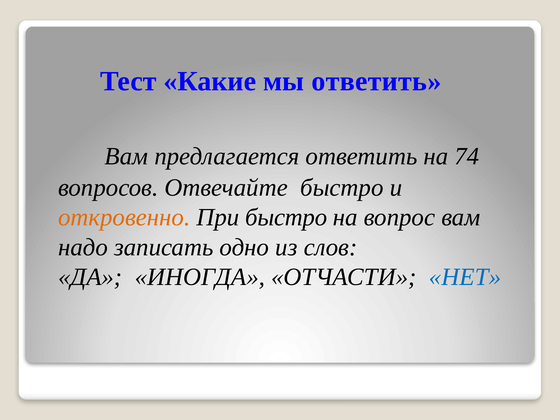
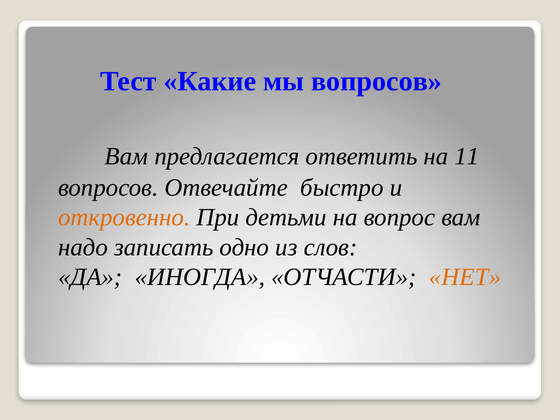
мы ответить: ответить -> вопросов (377, 81)
74: 74 -> 11 (467, 156)
При быстро: быстро -> детьми (286, 217)
НЕТ colour: blue -> orange (465, 277)
